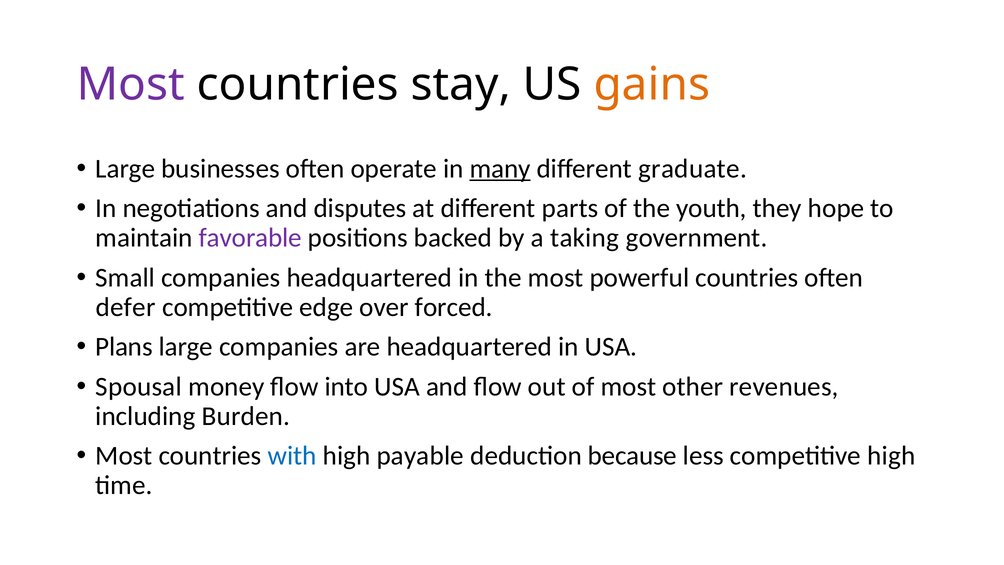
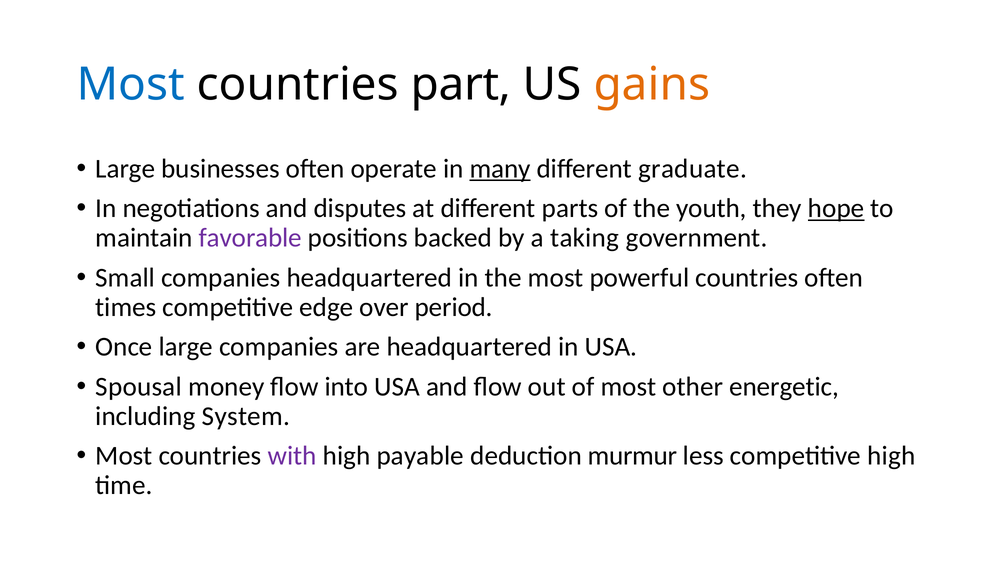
Most colour: purple -> blue (131, 84)
stay: stay -> part (461, 84)
hope underline: none -> present (836, 208)
defer: defer -> times (126, 307)
forced: forced -> period (454, 307)
Plans: Plans -> Once (124, 347)
revenues: revenues -> energetic (784, 387)
Burden: Burden -> System (246, 416)
with colour: blue -> purple (292, 456)
because: because -> murmur (632, 456)
